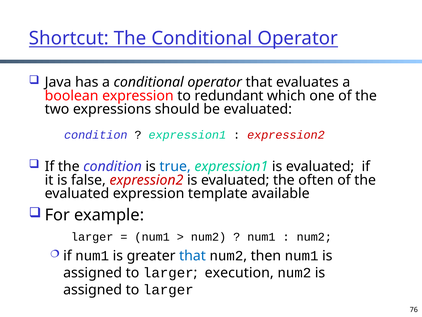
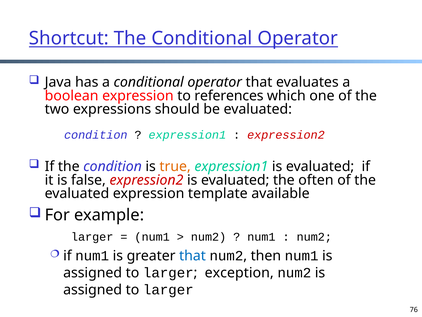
redundant: redundant -> references (229, 96)
true colour: blue -> orange (175, 166)
execution: execution -> exception (239, 272)
